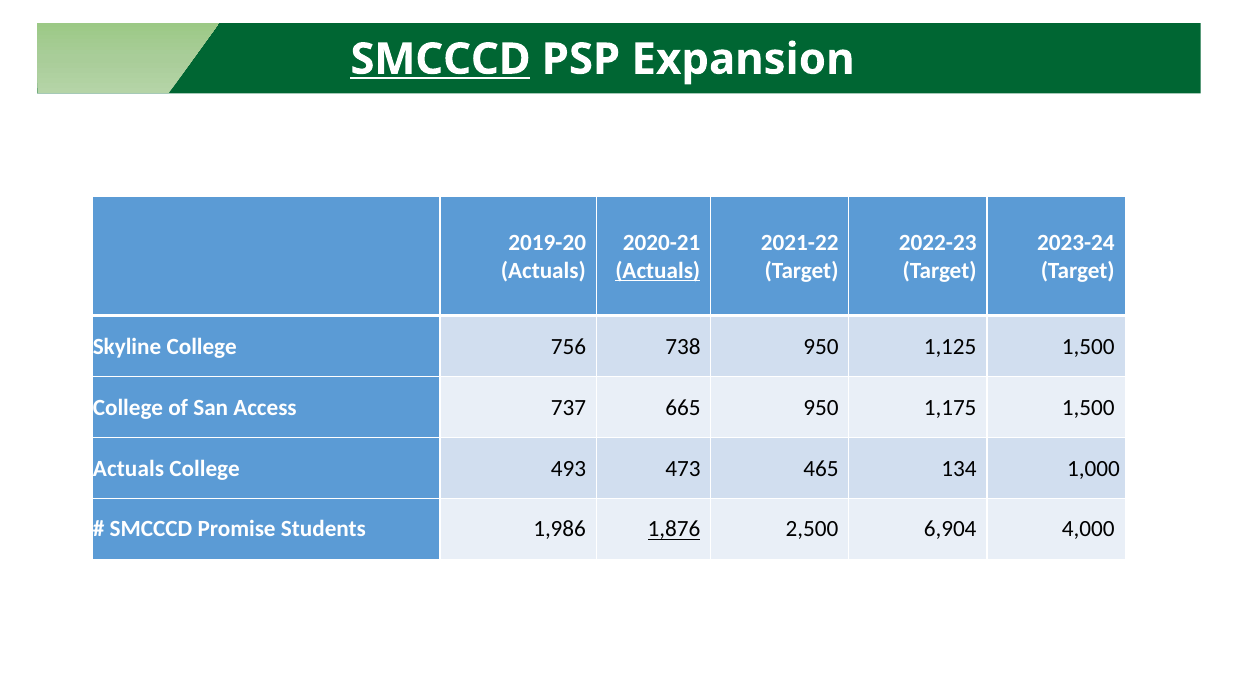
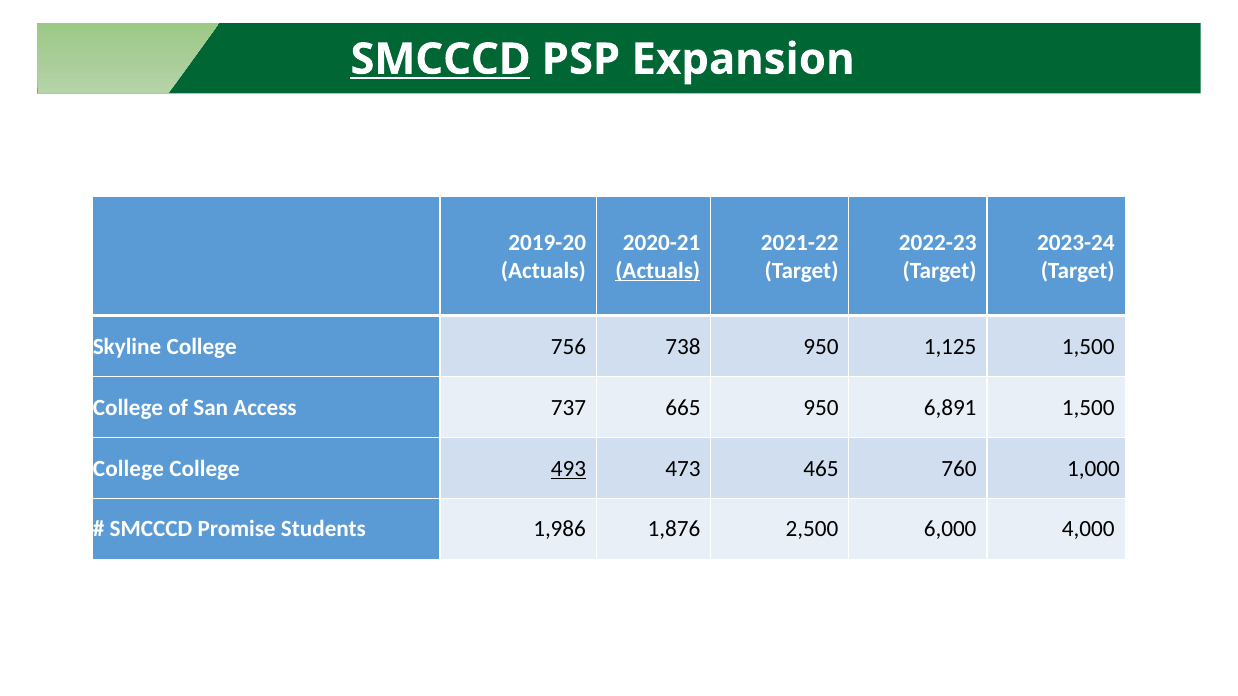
1,175: 1,175 -> 6,891 (950, 408)
Actuals: Actuals -> College (128, 469)
493 underline: none -> present (568, 469)
134: 134 -> 760 (959, 469)
1,876 underline: present -> none (674, 530)
6,904: 6,904 -> 6,000 (950, 530)
